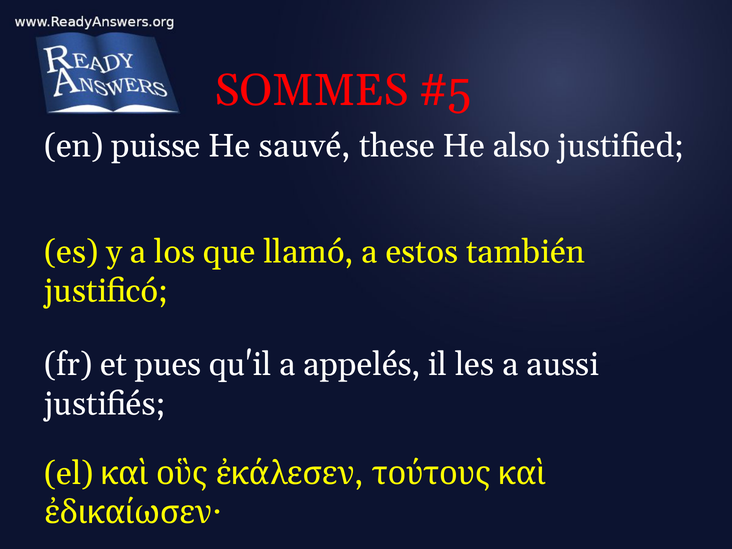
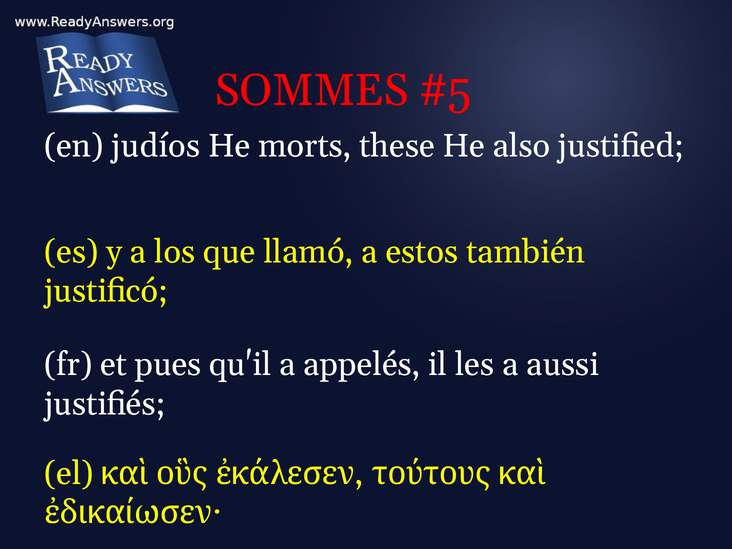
puisse: puisse -> judíos (156, 146)
sauvé: sauvé -> morts (305, 146)
